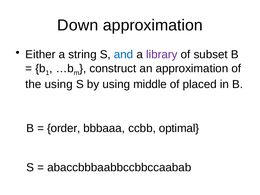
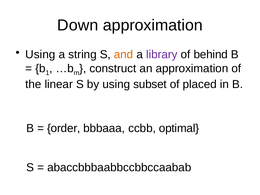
Either: Either -> Using (40, 55)
and colour: blue -> orange (124, 55)
subset: subset -> behind (211, 55)
the using: using -> linear (59, 84)
middle: middle -> subset (150, 84)
